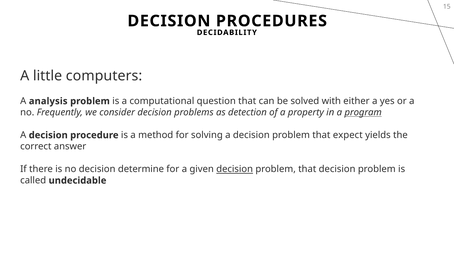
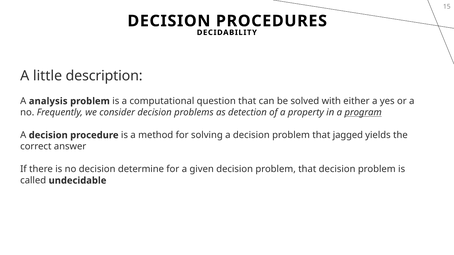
computers: computers -> description (104, 76)
expect: expect -> jagged (348, 135)
decision underline: present -> none (235, 169)
